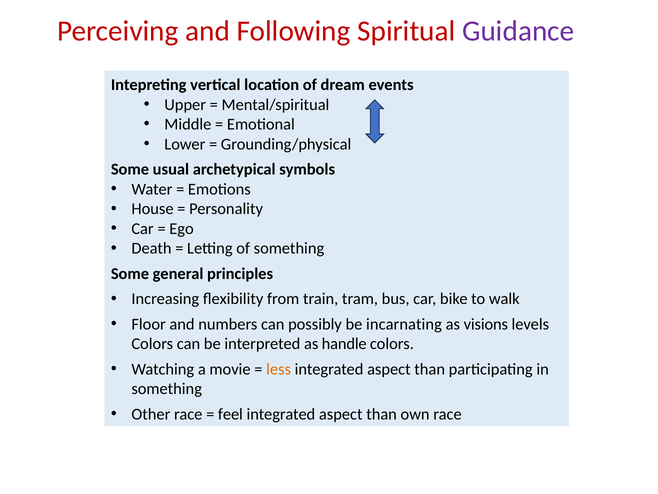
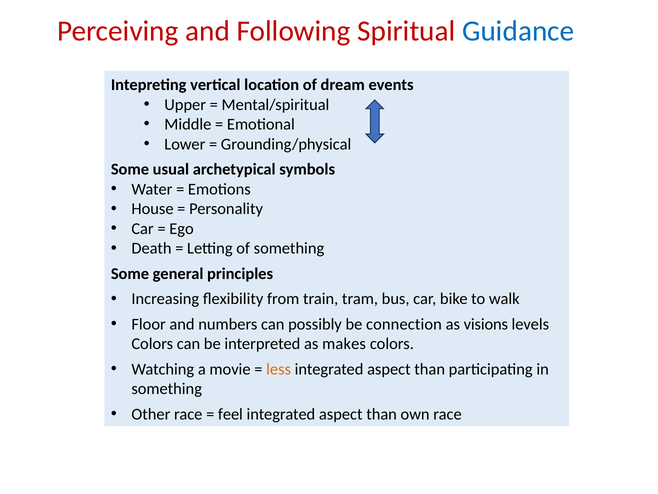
Guidance colour: purple -> blue (518, 31)
incarnating: incarnating -> connection (404, 324)
handle: handle -> makes (344, 344)
